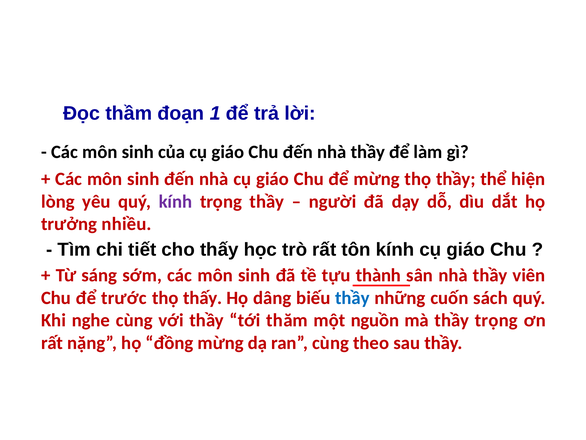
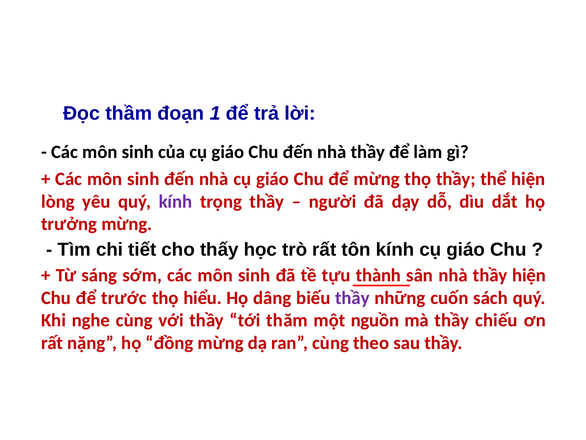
trưởng nhiều: nhiều -> mừng (127, 224)
thầy viên: viên -> hiện (529, 275)
thọ thấy: thấy -> hiểu (203, 298)
thầy colour: blue -> purple (352, 298)
thầy trọng: trọng -> chiếu (496, 320)
